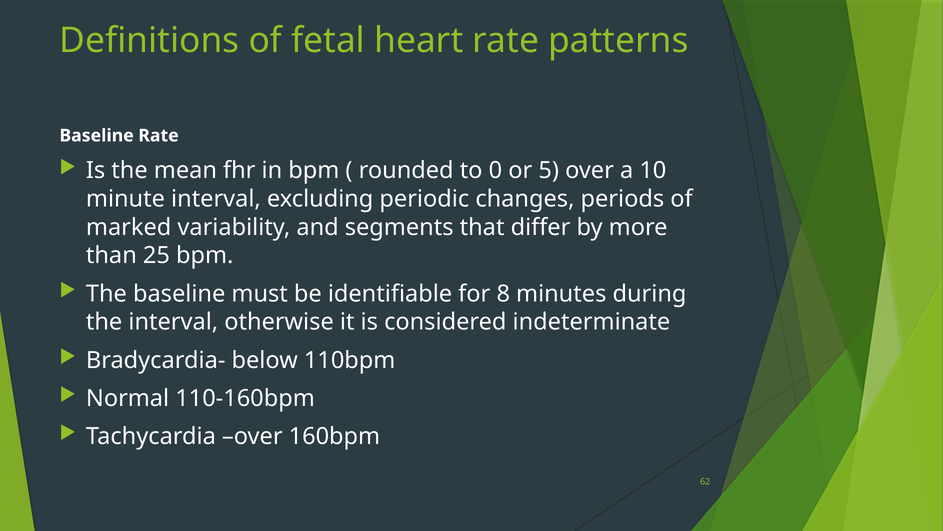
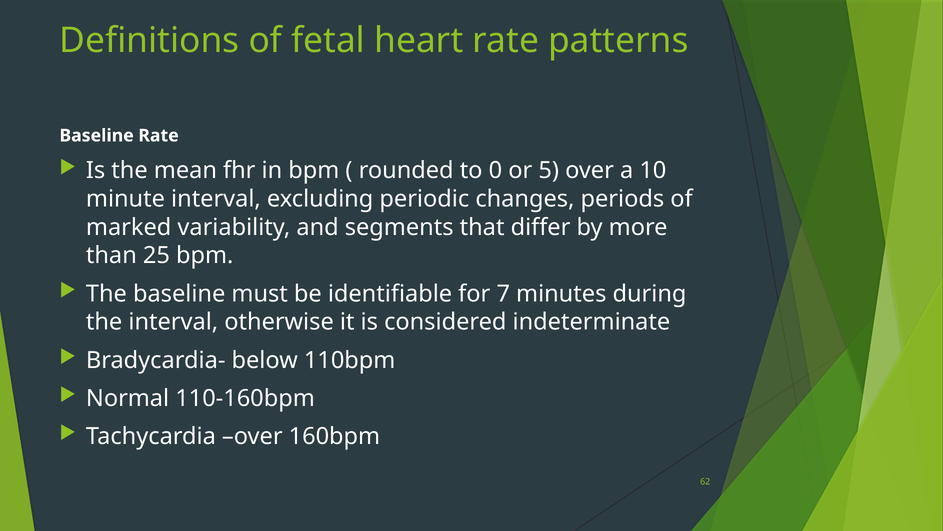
8: 8 -> 7 (503, 293)
